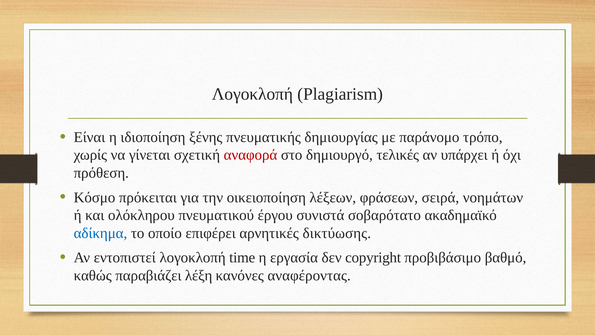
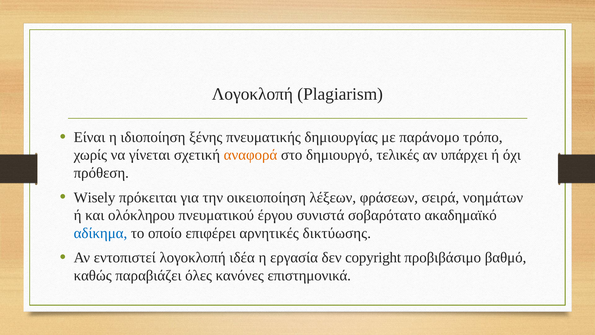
αναφορά colour: red -> orange (250, 155)
Κόσμο: Κόσμο -> Wisely (95, 197)
time: time -> ιδέα (242, 257)
λέξη: λέξη -> όλες (199, 275)
αναφέροντας: αναφέροντας -> επιστημονικά (309, 275)
